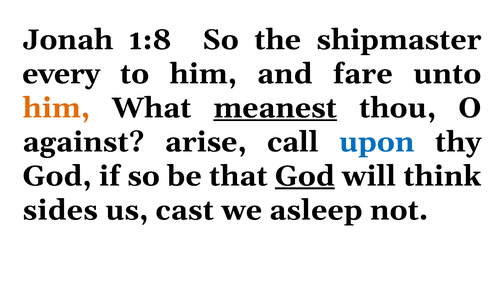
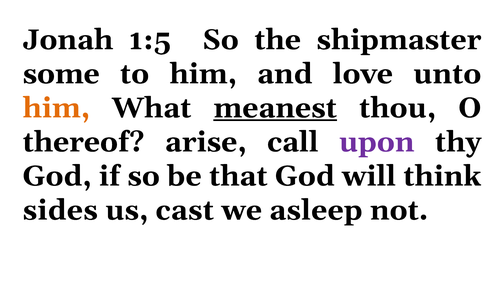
1:8: 1:8 -> 1:5 (150, 40)
every: every -> some (61, 74)
fare: fare -> love (363, 74)
against: against -> thereof (84, 142)
upon colour: blue -> purple (377, 142)
God underline: present -> none (305, 176)
